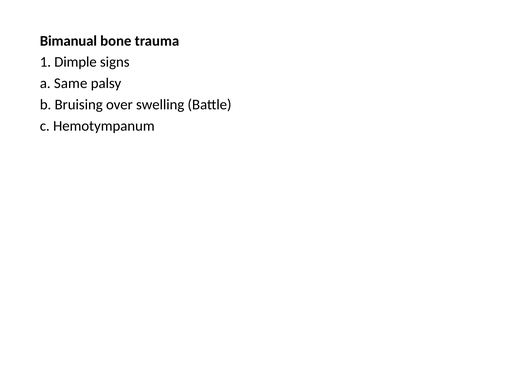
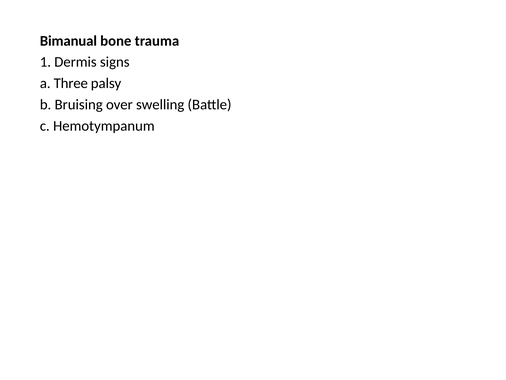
Dimple: Dimple -> Dermis (75, 62)
Same: Same -> Three (71, 83)
